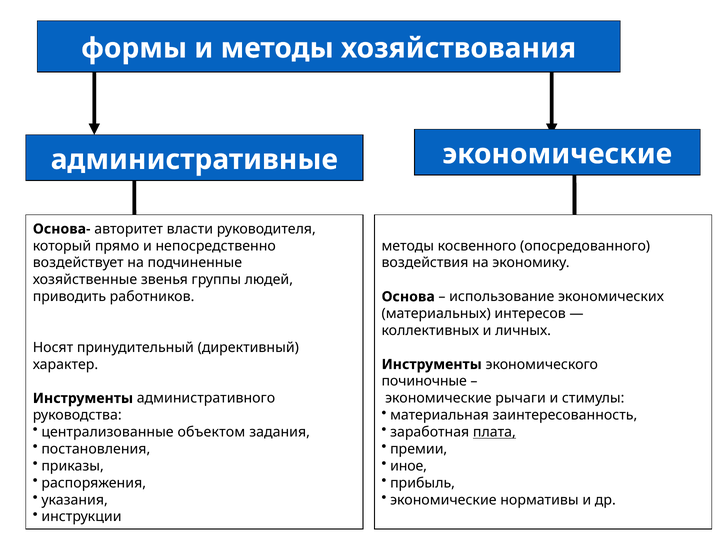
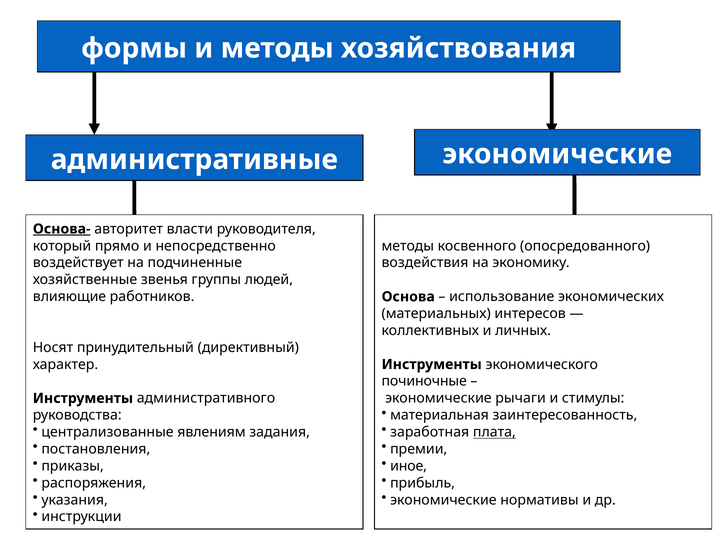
Основа- underline: none -> present (62, 229)
приводить: приводить -> влияющие (69, 297)
объектом: объектом -> явлениям (211, 433)
